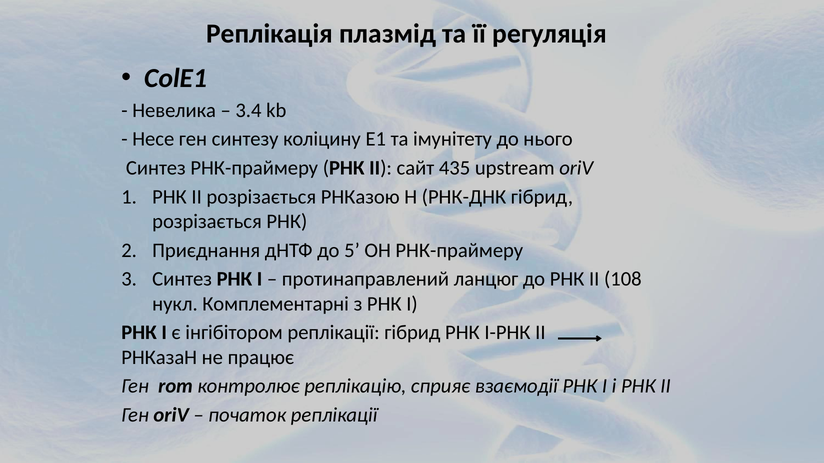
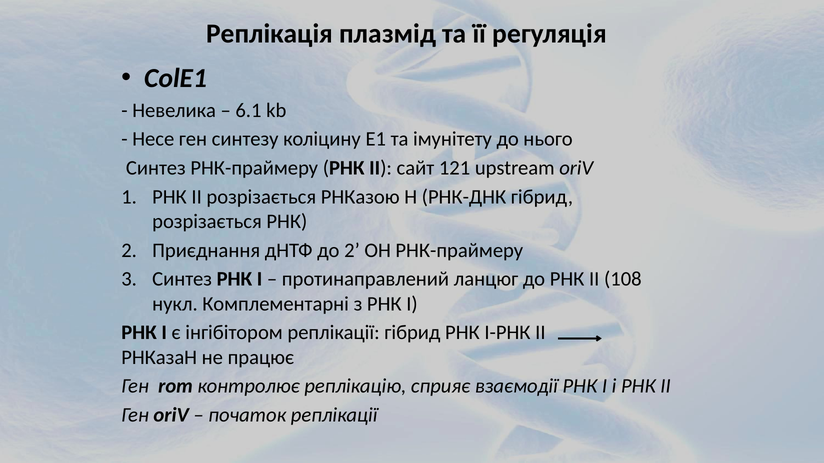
3.4: 3.4 -> 6.1 (248, 111)
435: 435 -> 121 (455, 168)
до 5: 5 -> 2 (352, 251)
